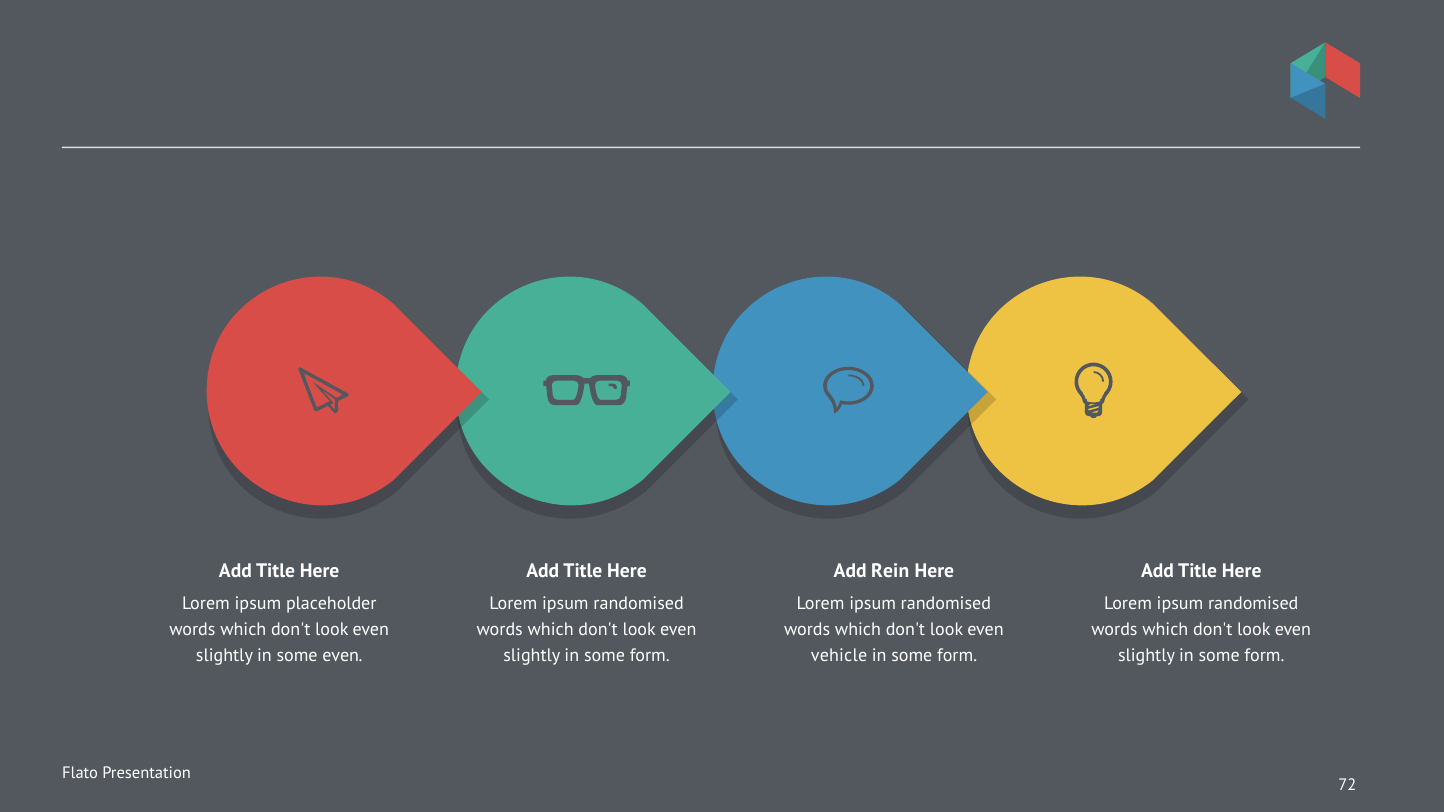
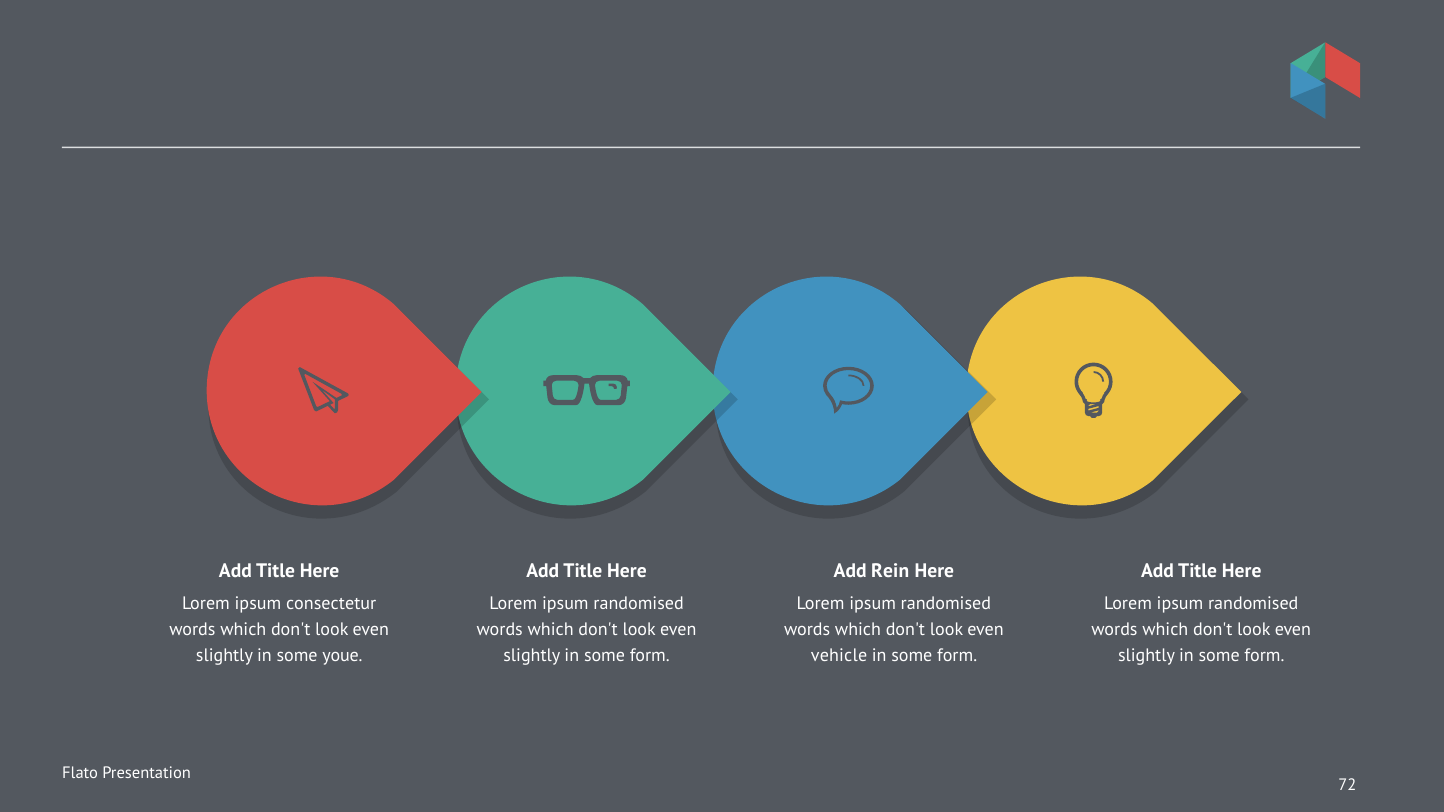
placeholder: placeholder -> consectetur (331, 604)
some even: even -> youe (343, 656)
